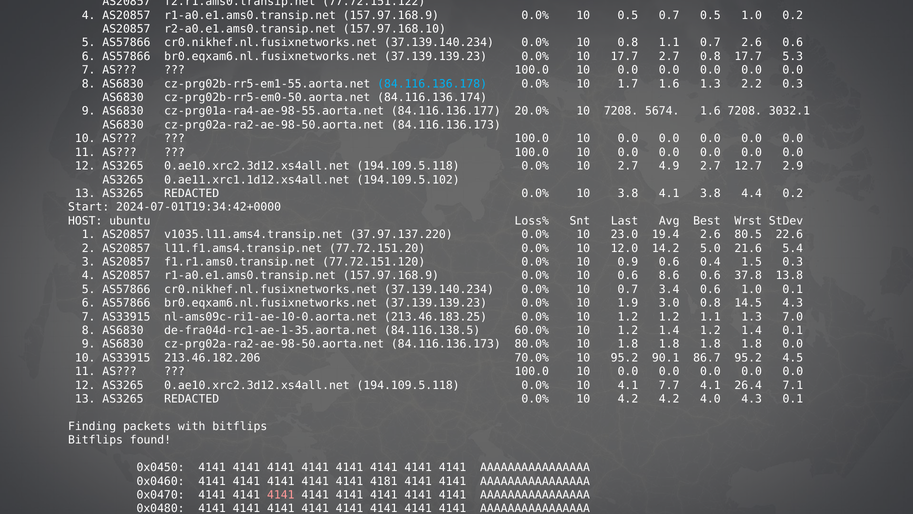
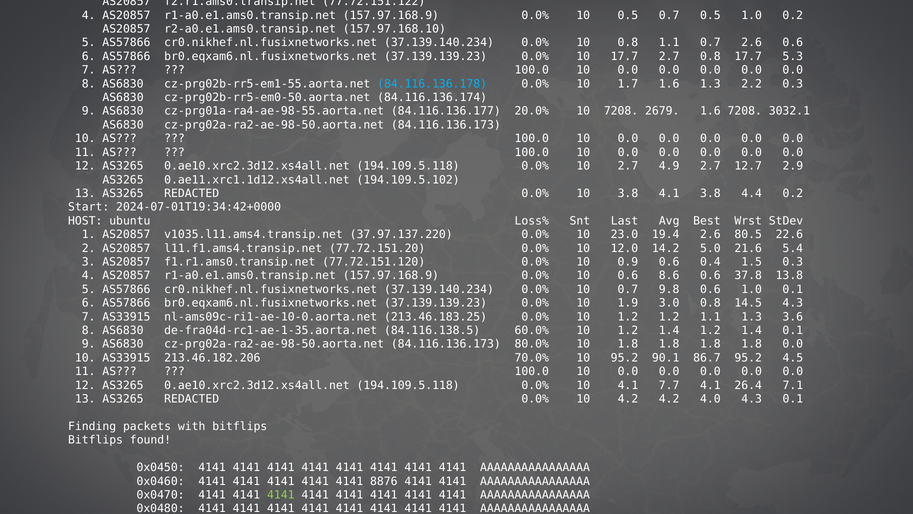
5674: 5674 -> 2679 (662, 111)
3.4: 3.4 -> 9.8 (669, 289)
7.0: 7.0 -> 3.6 (793, 317)
4181: 4181 -> 8876 (384, 481)
4141 colour: pink -> light green (281, 495)
